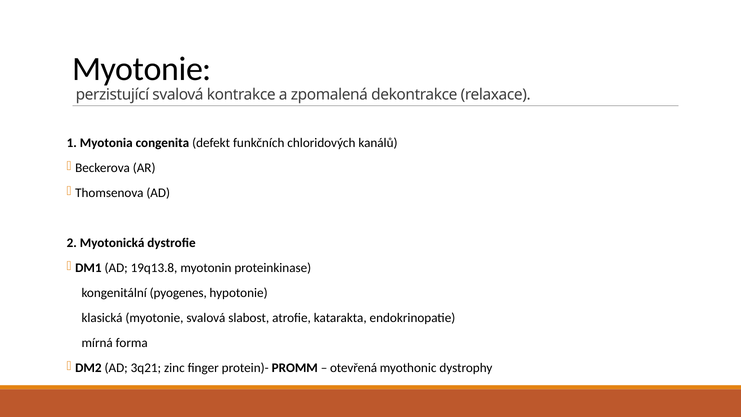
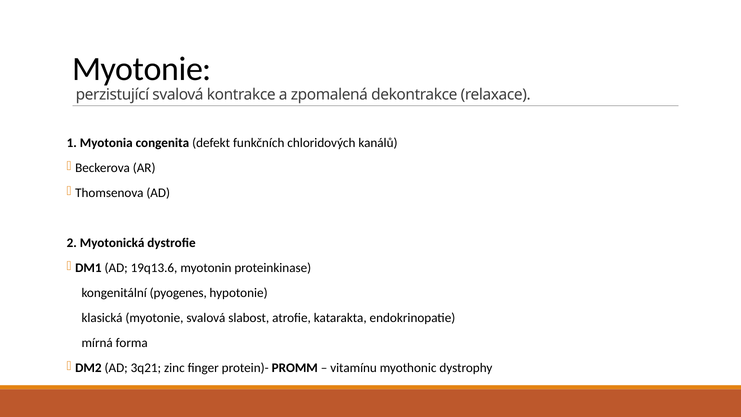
19q13.8: 19q13.8 -> 19q13.6 (154, 268)
otevřená: otevřená -> vitamínu (354, 368)
